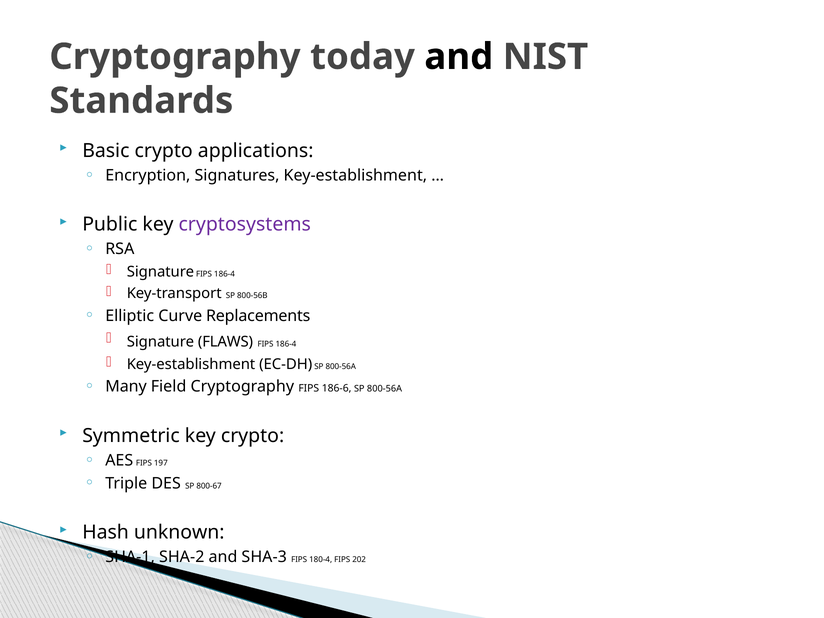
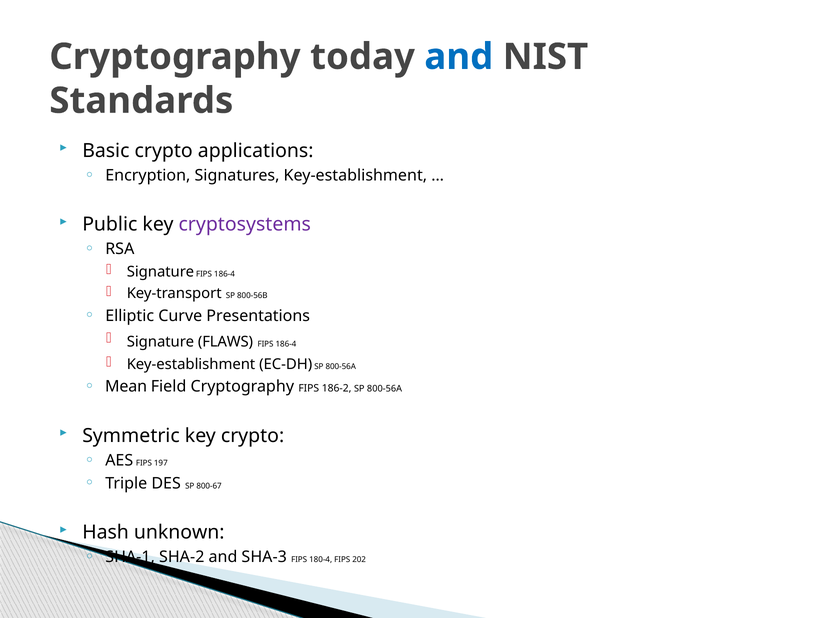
and colour: black -> blue (459, 57)
Replacements: Replacements -> Presentations (258, 316)
Many: Many -> Mean (126, 387)
186-6: 186-6 -> 186-2 (337, 388)
